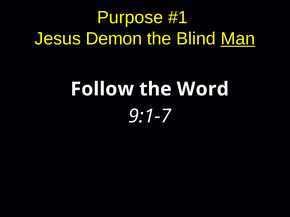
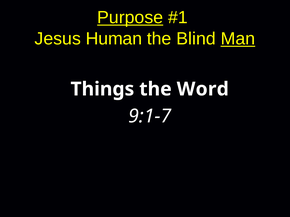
Purpose underline: none -> present (130, 18)
Demon: Demon -> Human (114, 39)
Follow: Follow -> Things (102, 89)
